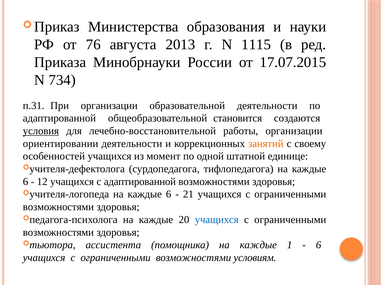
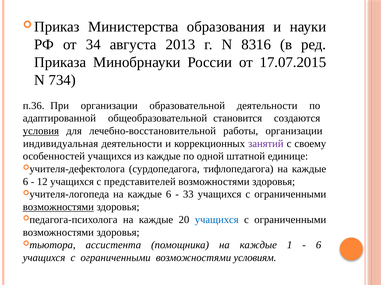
76: 76 -> 34 (93, 45)
1115: 1115 -> 8316 (256, 45)
п.31: п.31 -> п.36 (34, 106)
ориентировании: ориентировании -> индивидуальная (61, 144)
занятий colour: orange -> purple (266, 144)
из момент: момент -> каждые (164, 157)
с адаптированной: адаптированной -> представителей (140, 182)
21: 21 -> 33 (188, 195)
возможностями underline: none -> present (58, 207)
